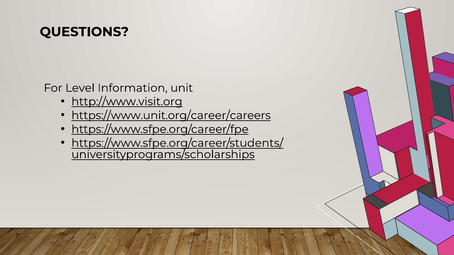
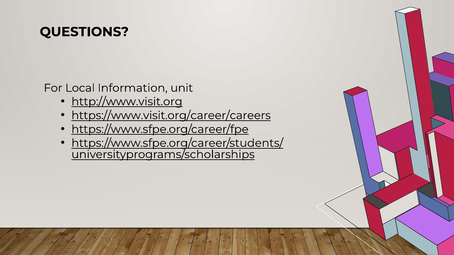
Level: Level -> Local (80, 88)
https://www.unit.org/career/careers: https://www.unit.org/career/careers -> https://www.visit.org/career/careers (171, 116)
